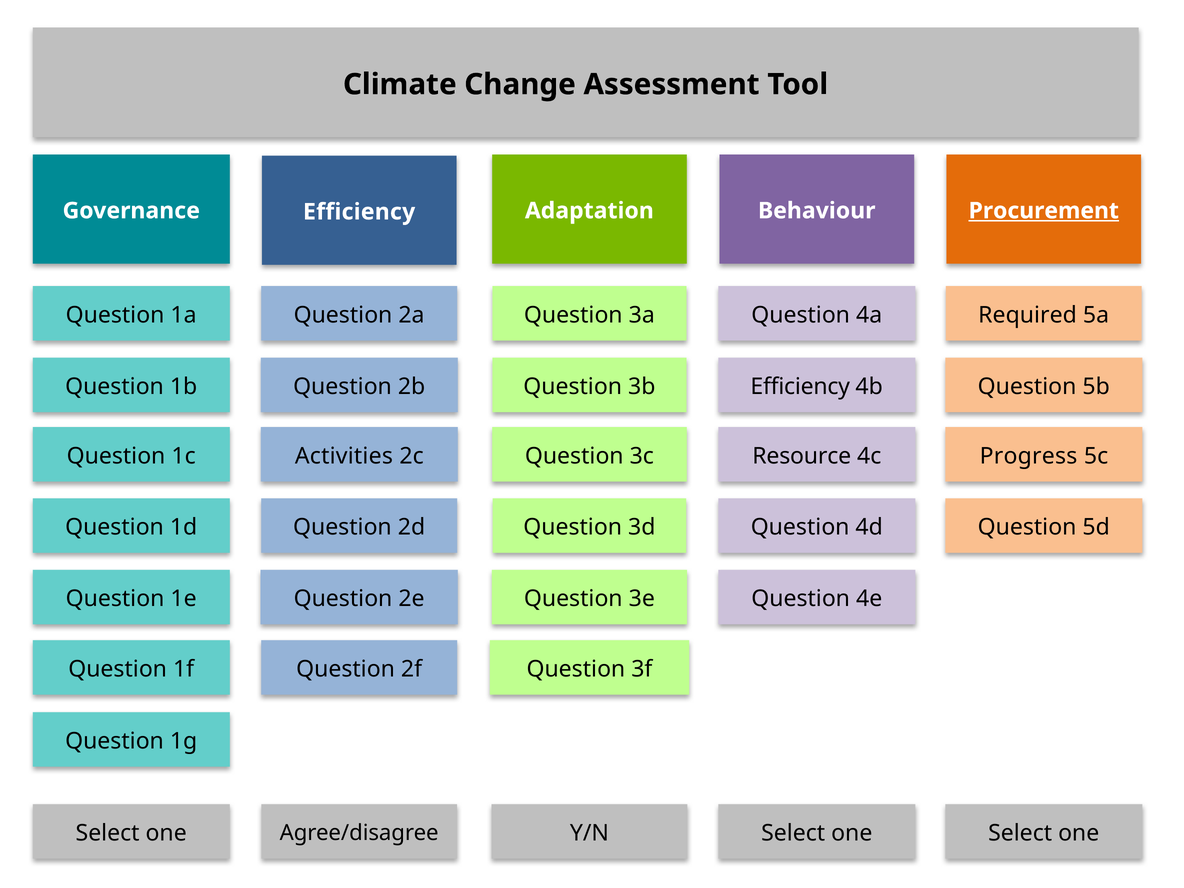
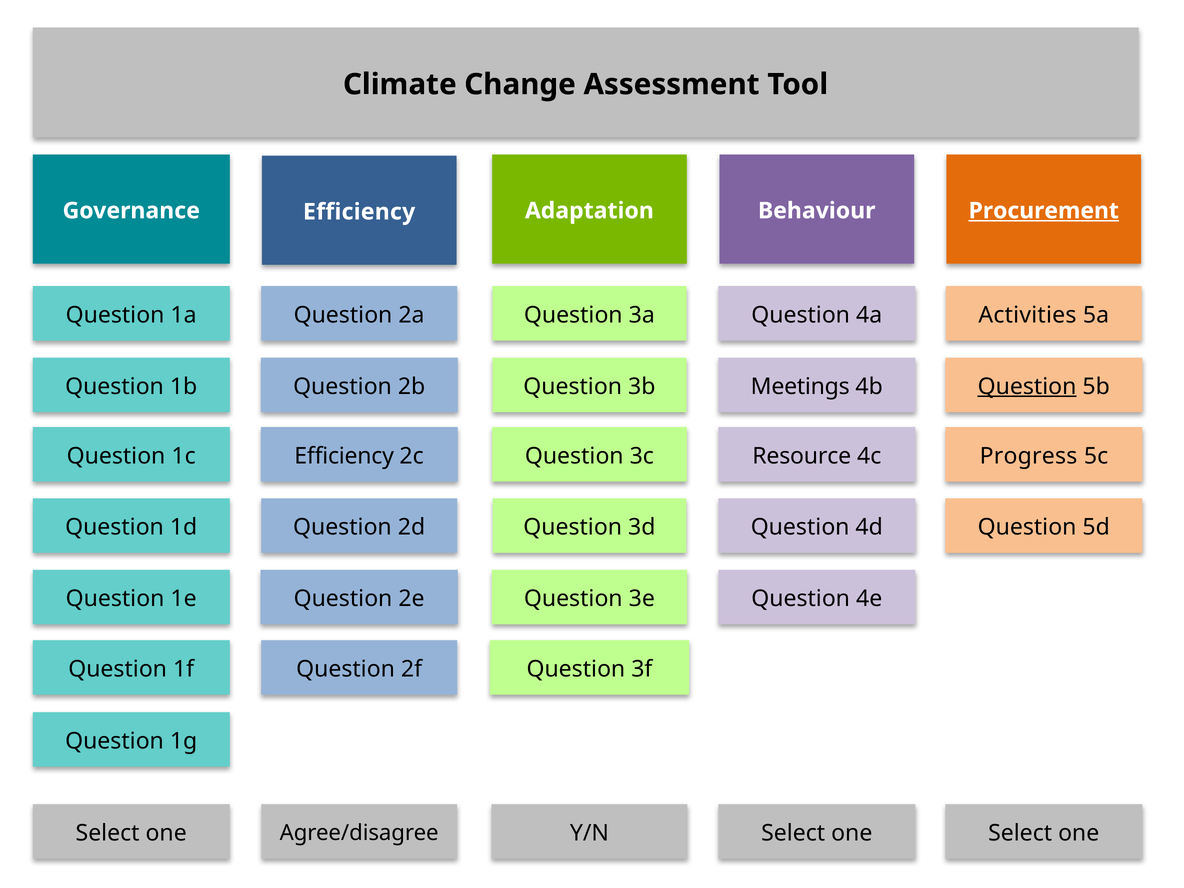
Required: Required -> Activities (1027, 315)
Efficiency: Efficiency -> Meetings (800, 387)
Question underline: none -> present (1027, 387)
Activities: Activities -> Efficiency (344, 456)
